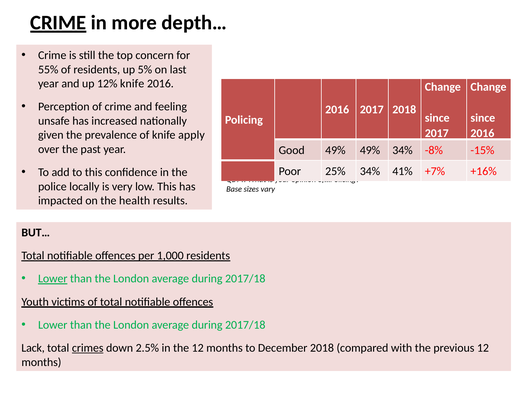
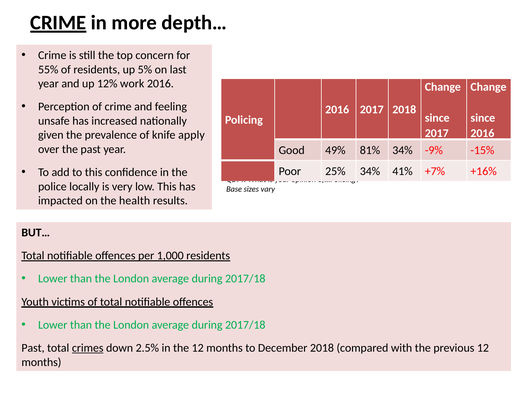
12% knife: knife -> work (132, 83)
49% 49%: 49% -> 81% (370, 150)
-8%: -8% -> -9% (434, 150)
Lower underline: present -> none (53, 278)
Lack: Lack -> Past (33, 347)
